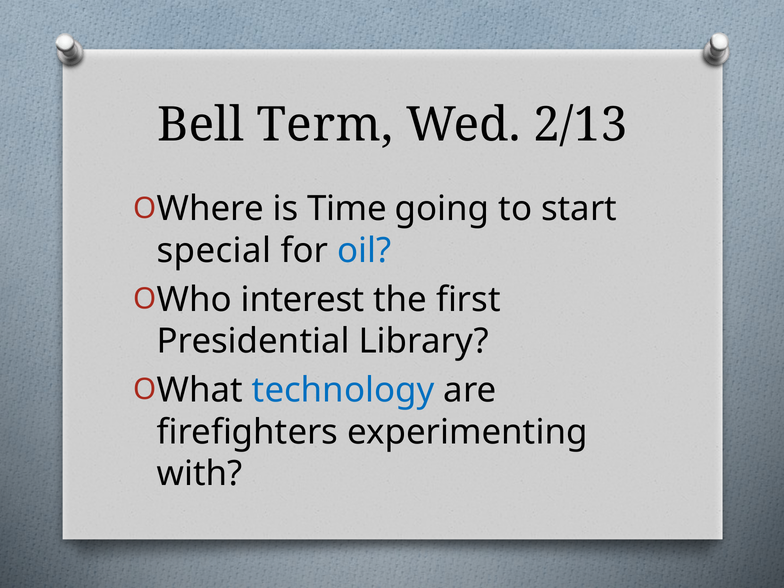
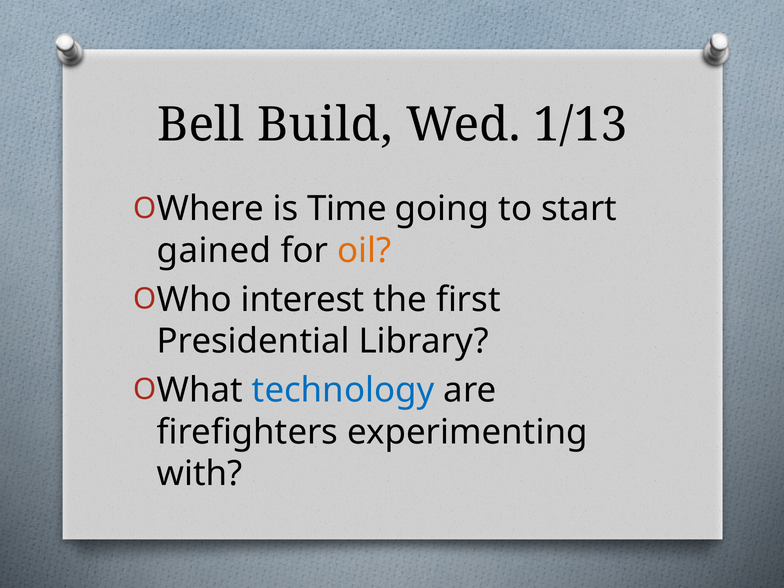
Term: Term -> Build (325, 125)
2/13: 2/13 -> 1/13 (580, 125)
special: special -> gained (214, 251)
oil colour: blue -> orange (364, 251)
